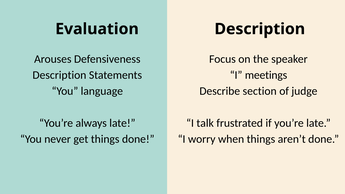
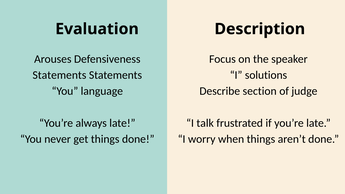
Description: Description -> Statements (59, 75)
meetings: meetings -> solutions (266, 75)
